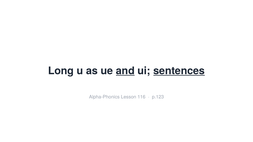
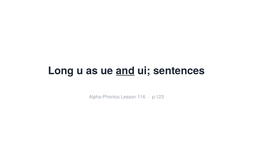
sentences underline: present -> none (179, 71)
